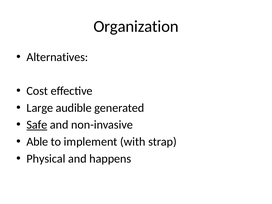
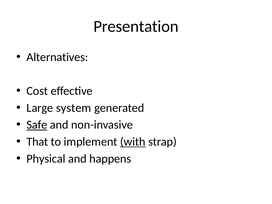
Organization: Organization -> Presentation (136, 26)
audible: audible -> system (74, 108)
Able: Able -> That (37, 142)
with underline: none -> present (133, 142)
